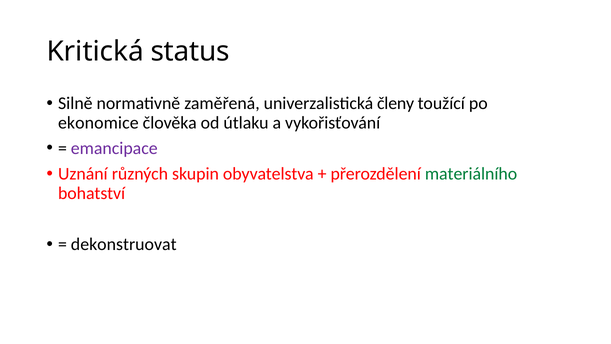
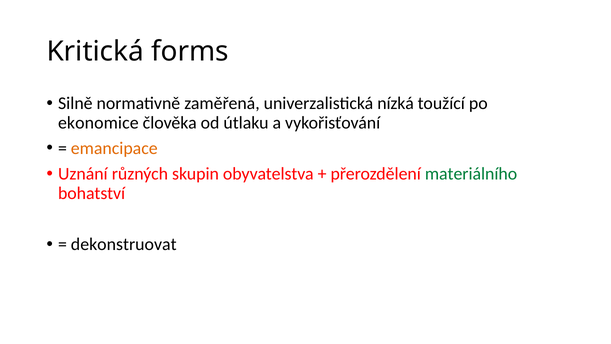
status: status -> forms (190, 51)
členy: členy -> nízká (396, 103)
emancipace colour: purple -> orange (114, 148)
